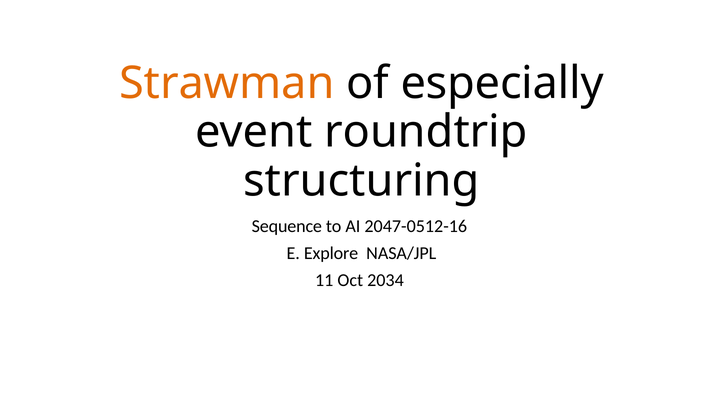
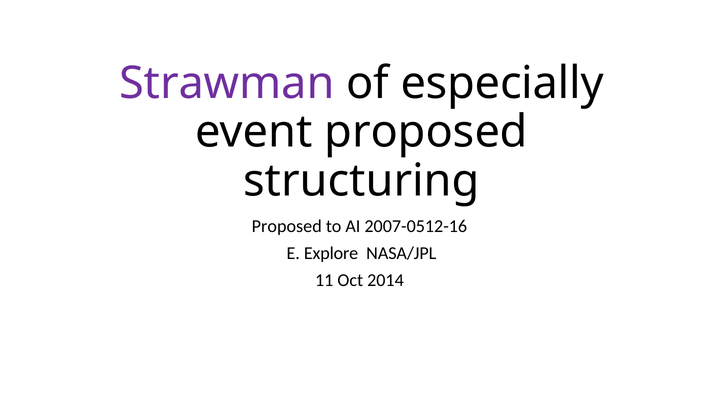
Strawman colour: orange -> purple (227, 83)
event roundtrip: roundtrip -> proposed (426, 132)
Sequence: Sequence -> Proposed (287, 226)
2047-0512-16: 2047-0512-16 -> 2007-0512-16 (416, 226)
2034: 2034 -> 2014 (385, 280)
